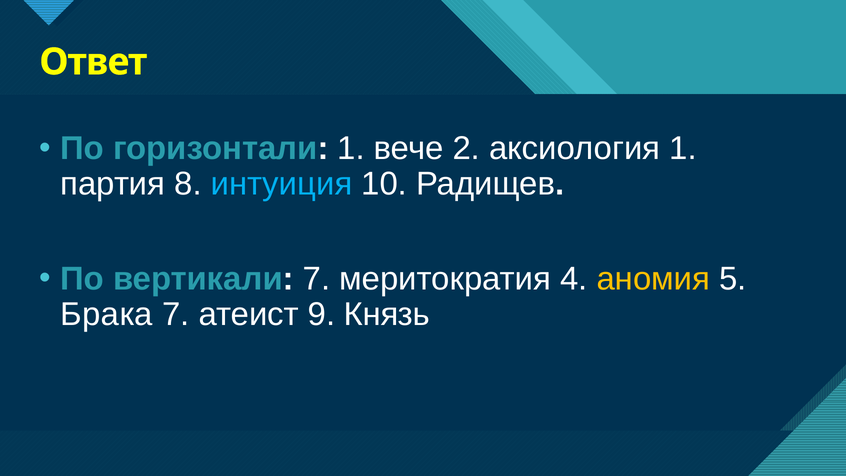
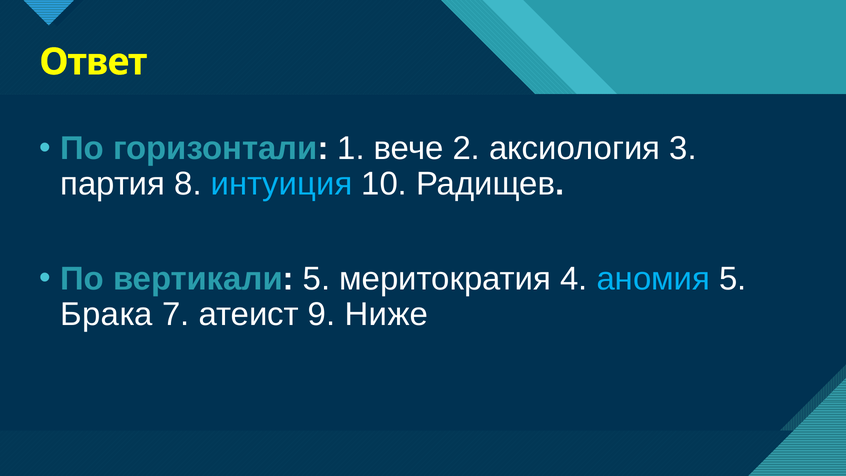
аксиология 1: 1 -> 3 (683, 148)
вертикали 7: 7 -> 5 (317, 279)
аномия colour: yellow -> light blue (653, 279)
Князь: Князь -> Ниже (387, 314)
